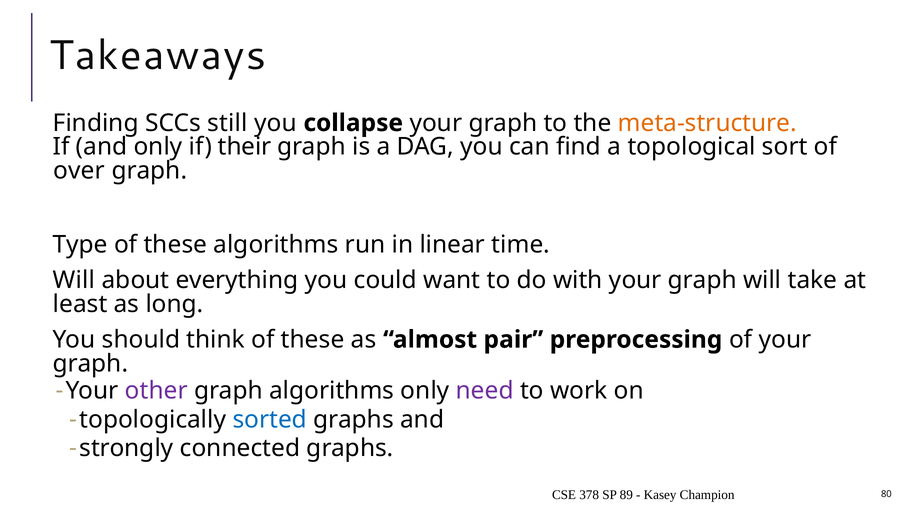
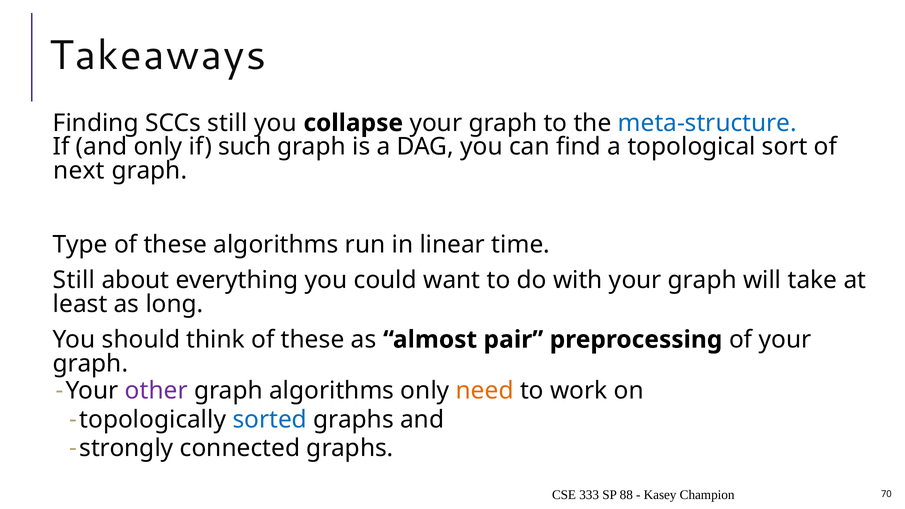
meta-structure colour: orange -> blue (707, 123)
their: their -> such (245, 147)
over: over -> next (79, 171)
Will: Will -> Still (74, 280)
need colour: purple -> orange (485, 391)
378: 378 -> 333 (589, 495)
89: 89 -> 88 (626, 495)
80: 80 -> 70 (886, 494)
